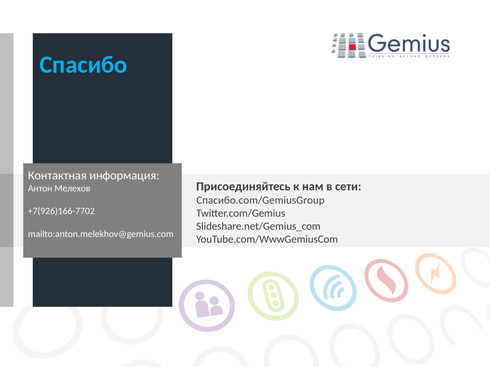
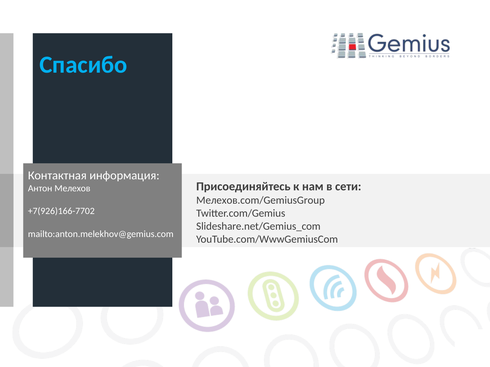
Спасибо.com/GemiusGroup: Спасибо.com/GemiusGroup -> Мелехов.com/GemiusGroup (261, 200)
